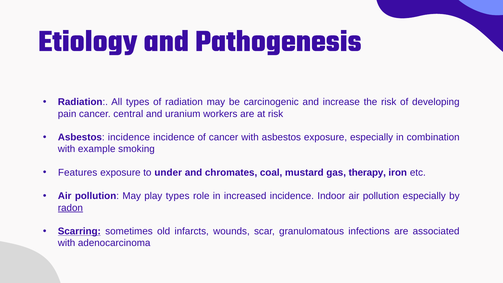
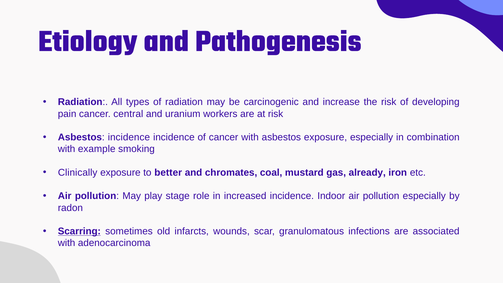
Features: Features -> Clinically (78, 173)
under: under -> better (168, 173)
therapy: therapy -> already (367, 173)
play types: types -> stage (178, 196)
radon underline: present -> none (70, 208)
